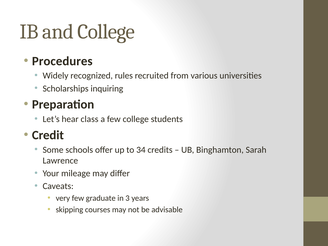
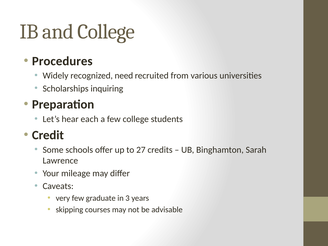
rules: rules -> need (124, 76)
class: class -> each (90, 119)
34: 34 -> 27 (141, 150)
